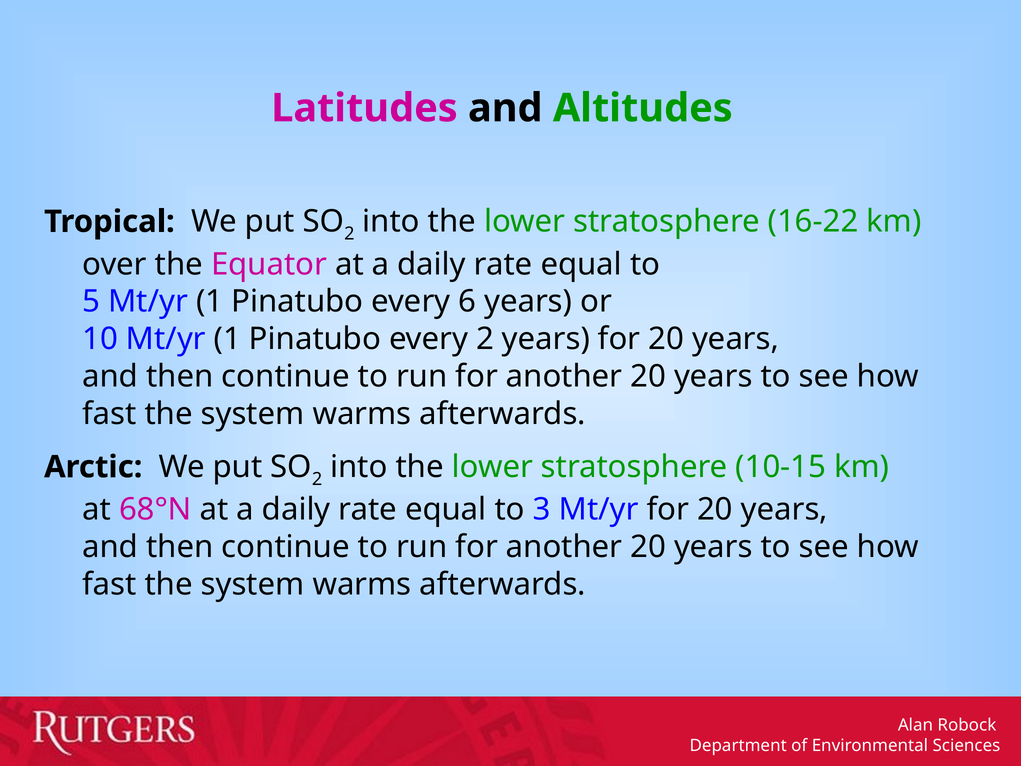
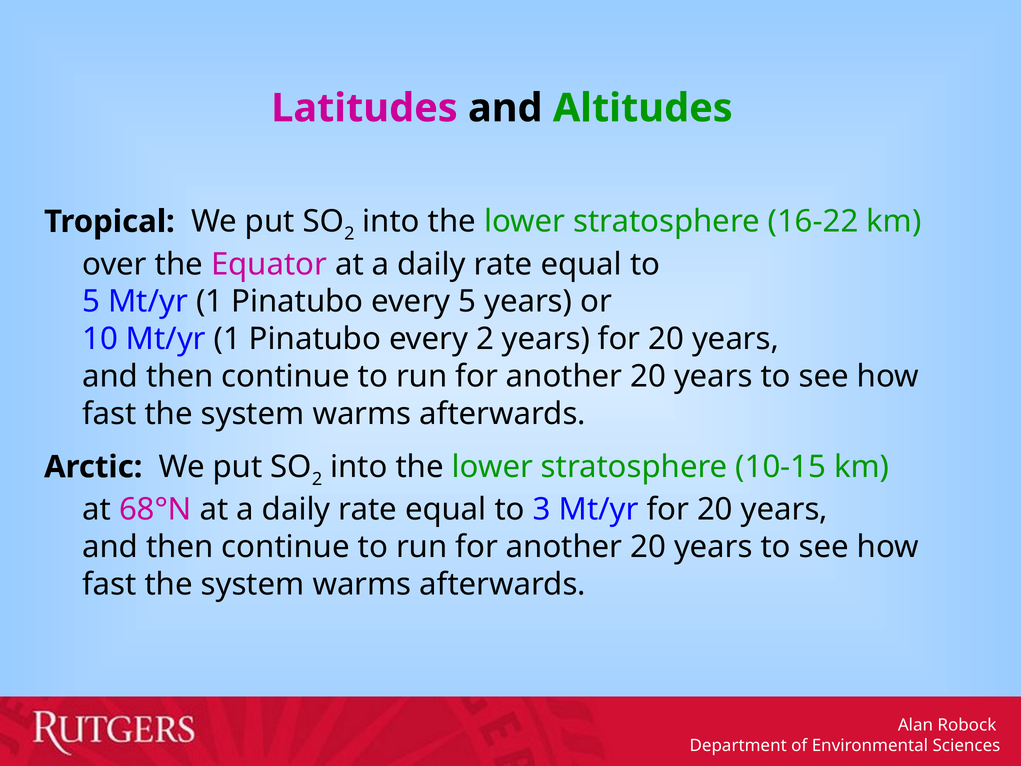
every 6: 6 -> 5 (467, 302)
